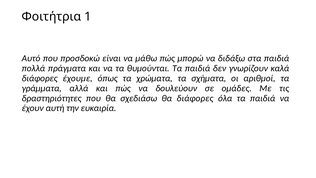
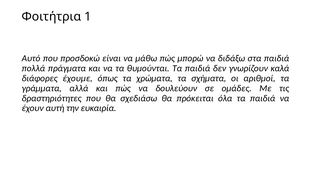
θα διάφορες: διάφορες -> πρόκειται (195, 98)
